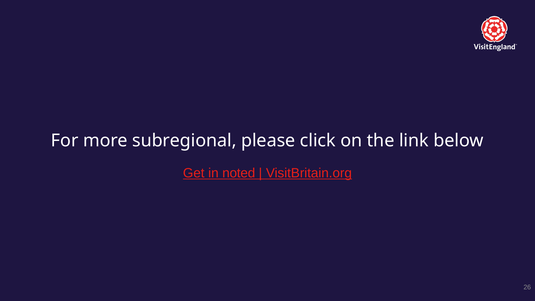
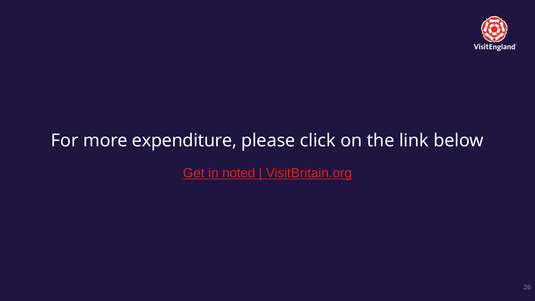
subregional: subregional -> expenditure (184, 141)
